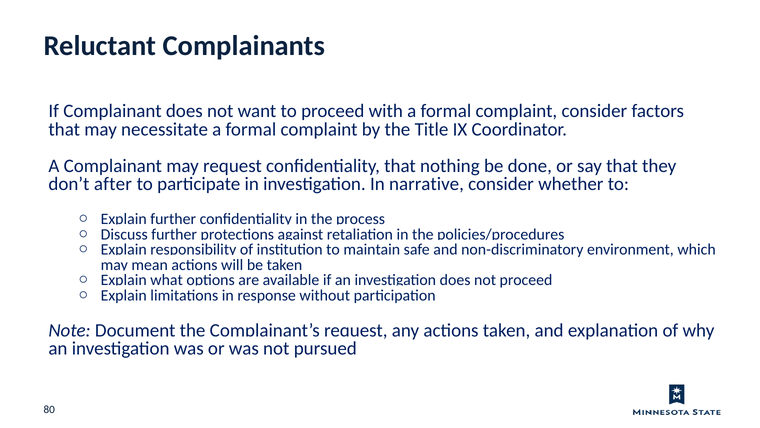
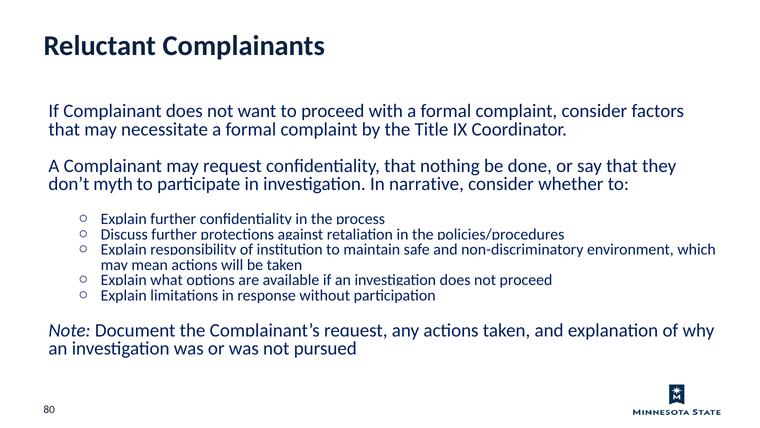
after: after -> myth (113, 184)
